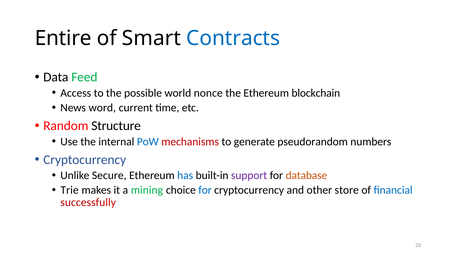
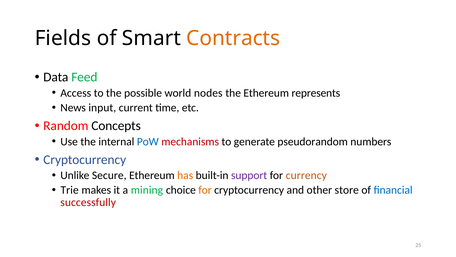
Entire: Entire -> Fields (63, 38)
Contracts colour: blue -> orange (233, 38)
nonce: nonce -> nodes (208, 93)
blockchain: blockchain -> represents (316, 93)
word: word -> input (102, 107)
Structure: Structure -> Concepts (116, 126)
has colour: blue -> orange (185, 175)
database: database -> currency (306, 175)
for colour: blue -> orange (205, 190)
